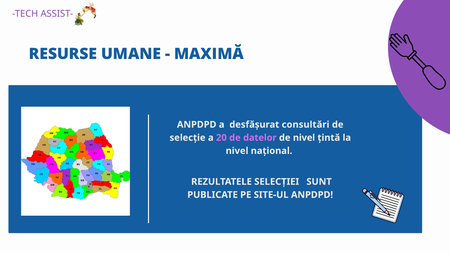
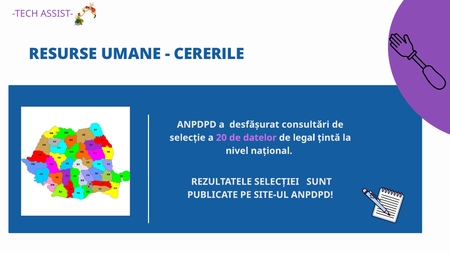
MAXIMĂ: MAXIMĂ -> CERERILE (209, 54)
de nivel: nivel -> legal (304, 138)
